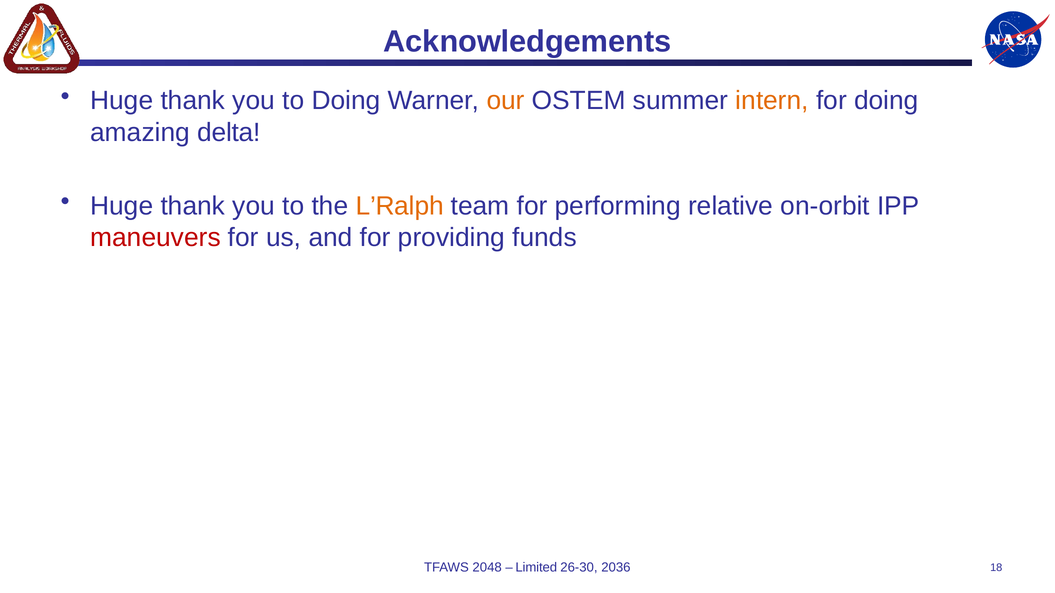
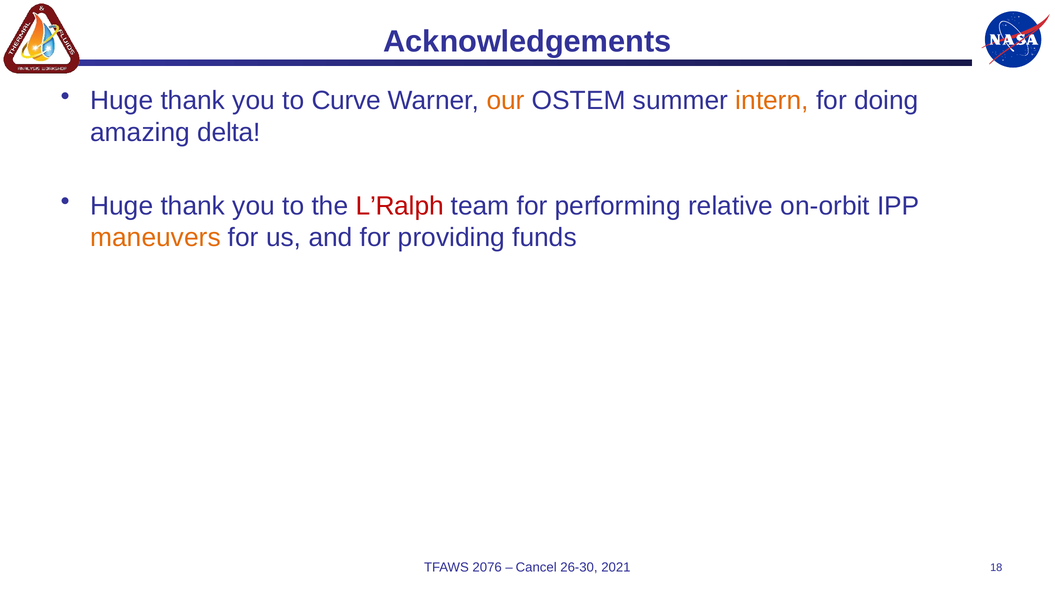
to Doing: Doing -> Curve (346, 101)
L’Ralph colour: orange -> red (400, 206)
maneuvers colour: red -> orange (156, 238)
2048: 2048 -> 2076 (487, 568)
Limited: Limited -> Cancel (536, 568)
2036: 2036 -> 2021 (616, 568)
